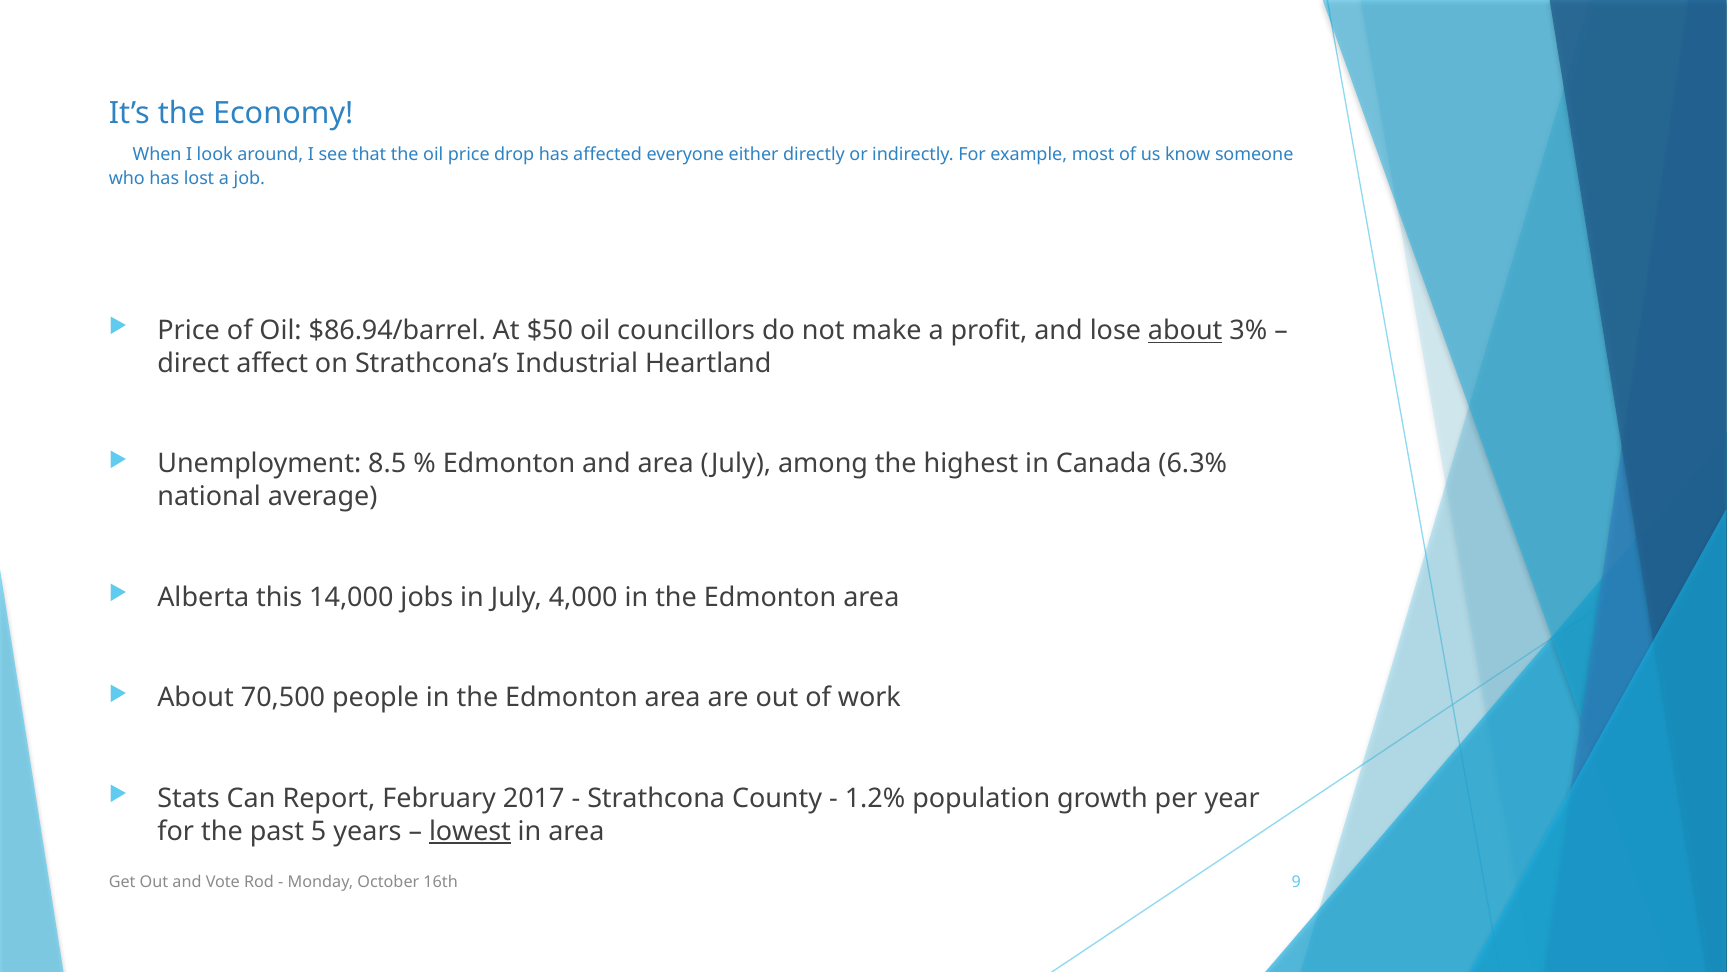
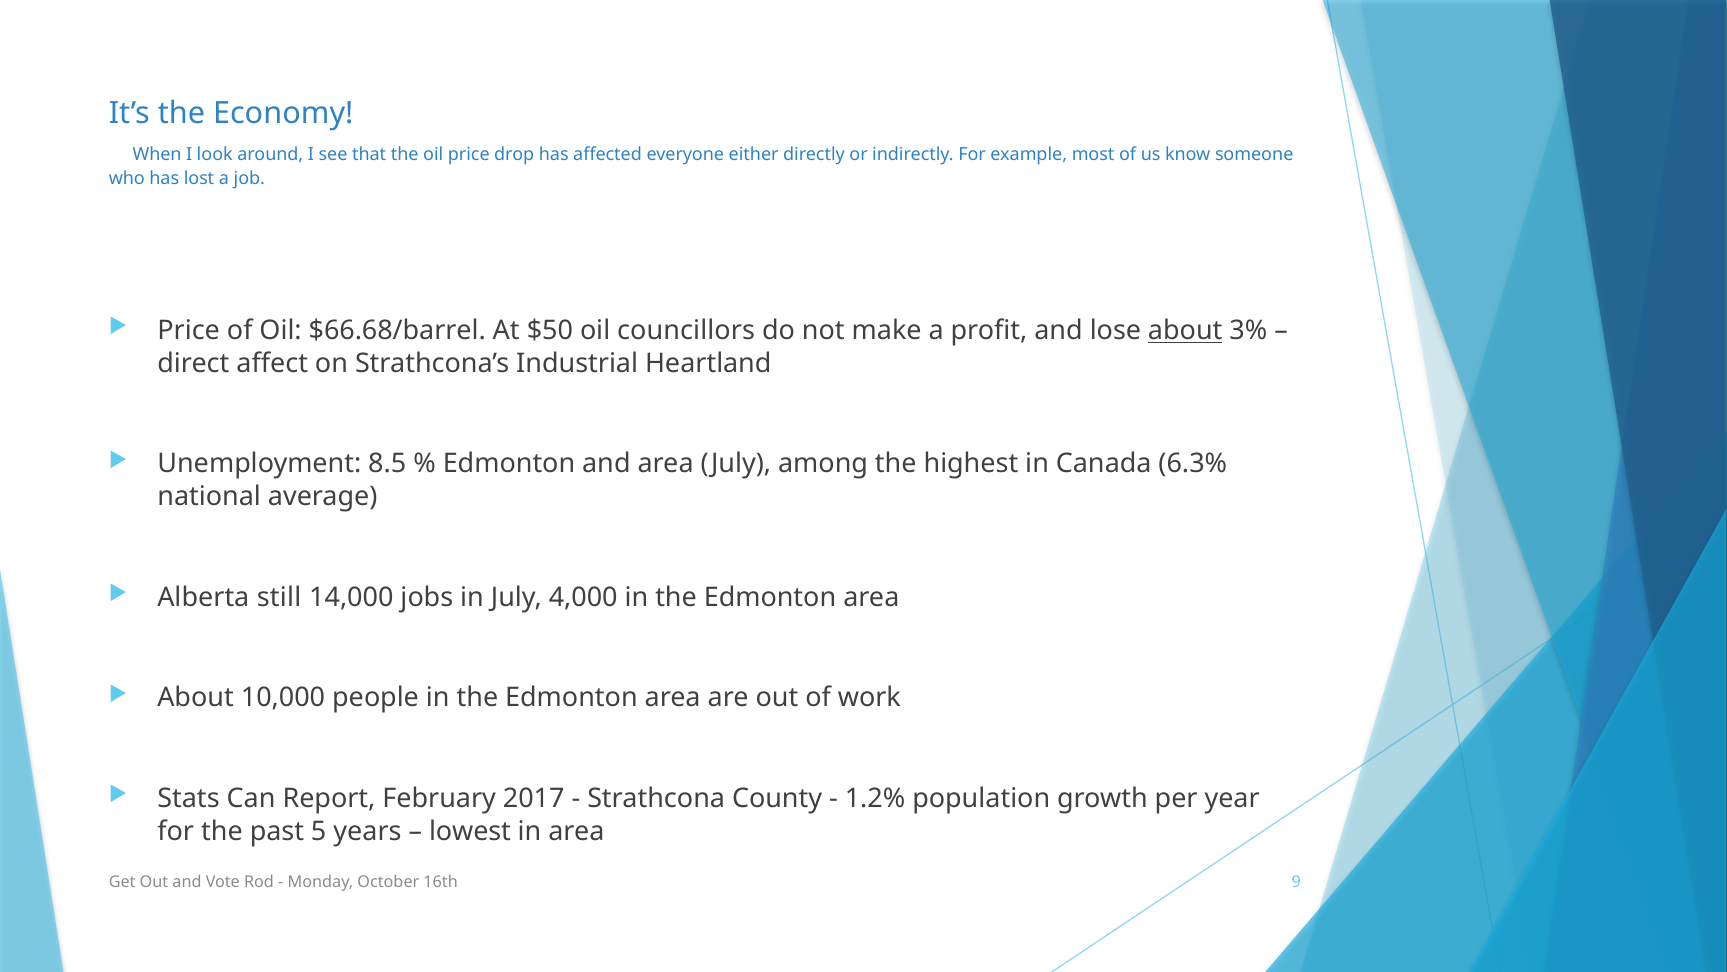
$86.94/barrel: $86.94/barrel -> $66.68/barrel (397, 331)
this: this -> still (279, 597)
70,500: 70,500 -> 10,000 (283, 698)
lowest underline: present -> none (470, 831)
